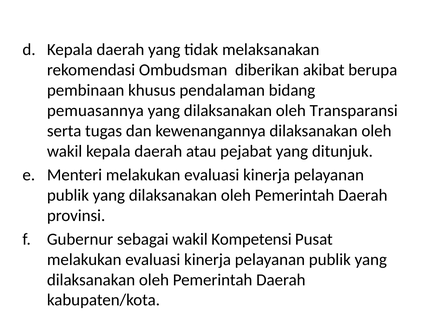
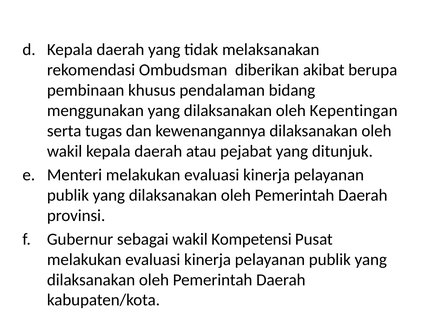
pemuasannya: pemuasannya -> menggunakan (95, 111)
Transparansi: Transparansi -> Kepentingan (354, 111)
